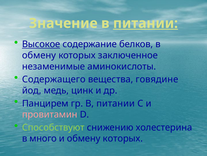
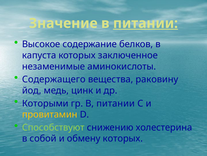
Высокое underline: present -> none (41, 44)
обмену: обмену -> капуста (39, 55)
говядине: говядине -> раковину (157, 79)
Панцирем: Панцирем -> Которыми (45, 103)
провитамин colour: pink -> yellow (50, 114)
много: много -> собой (43, 138)
